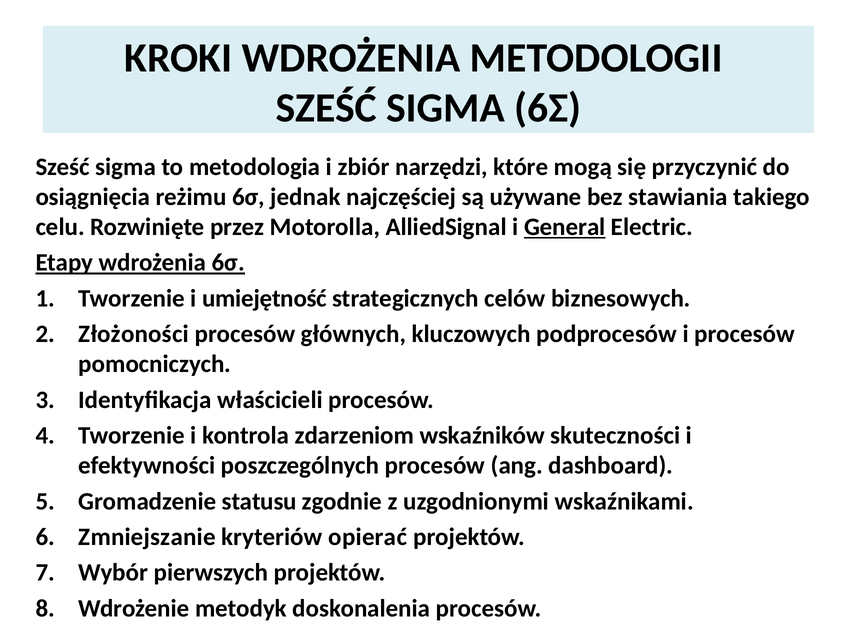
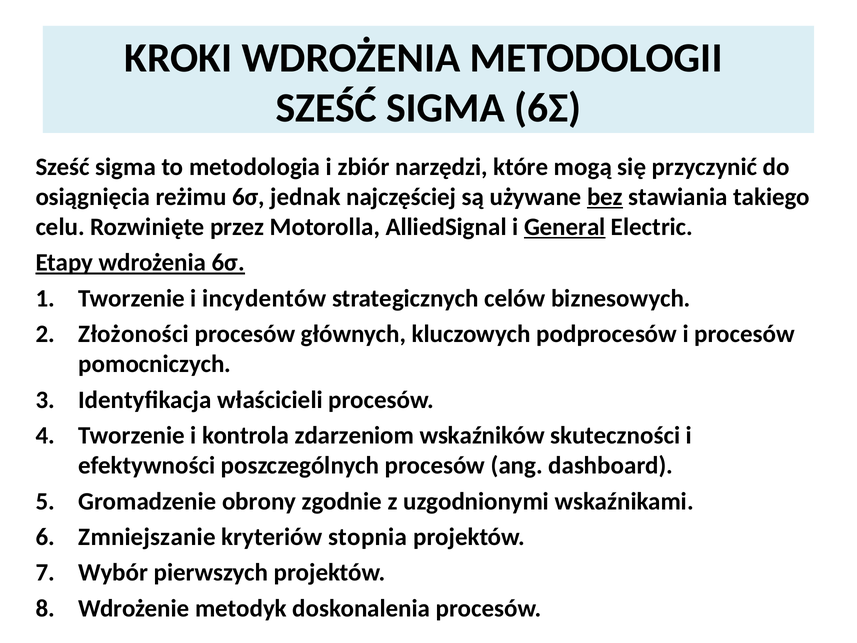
bez underline: none -> present (605, 197)
umiejętność: umiejętność -> incydentów (264, 298)
statusu: statusu -> obrony (259, 501)
opierać: opierać -> stopnia (368, 537)
